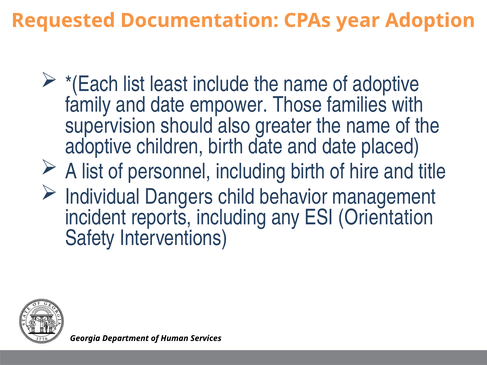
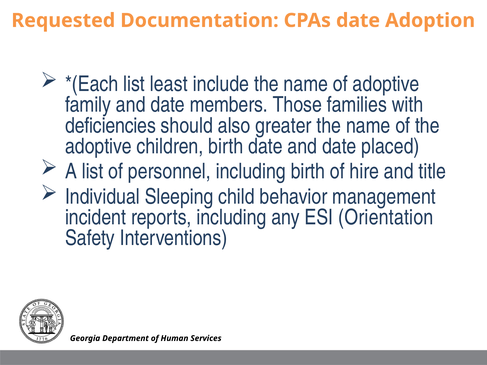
CPAs year: year -> date (358, 21)
empower: empower -> members (229, 105)
supervision: supervision -> deficiencies (110, 126)
Dangers: Dangers -> Sleeping (179, 197)
